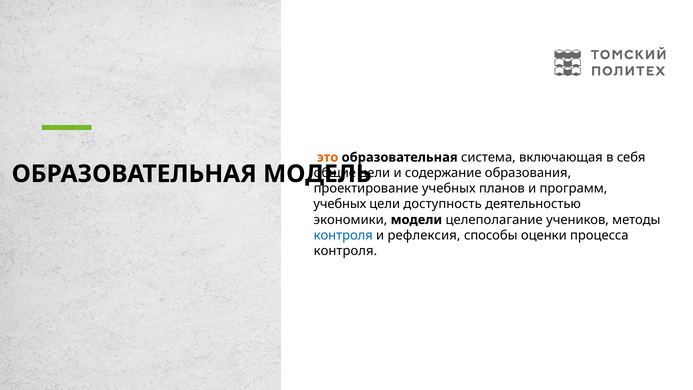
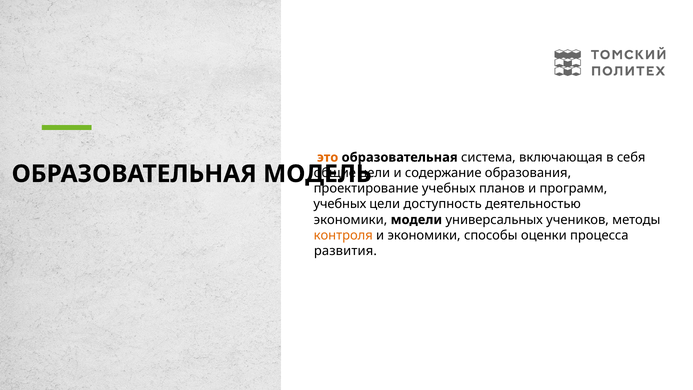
целеполагание: целеполагание -> универсальных (494, 220)
контроля colour: blue -> orange (343, 235)
и рефлексия: рефлексия -> экономики (424, 235)
контроля: контроля -> развития (345, 251)
